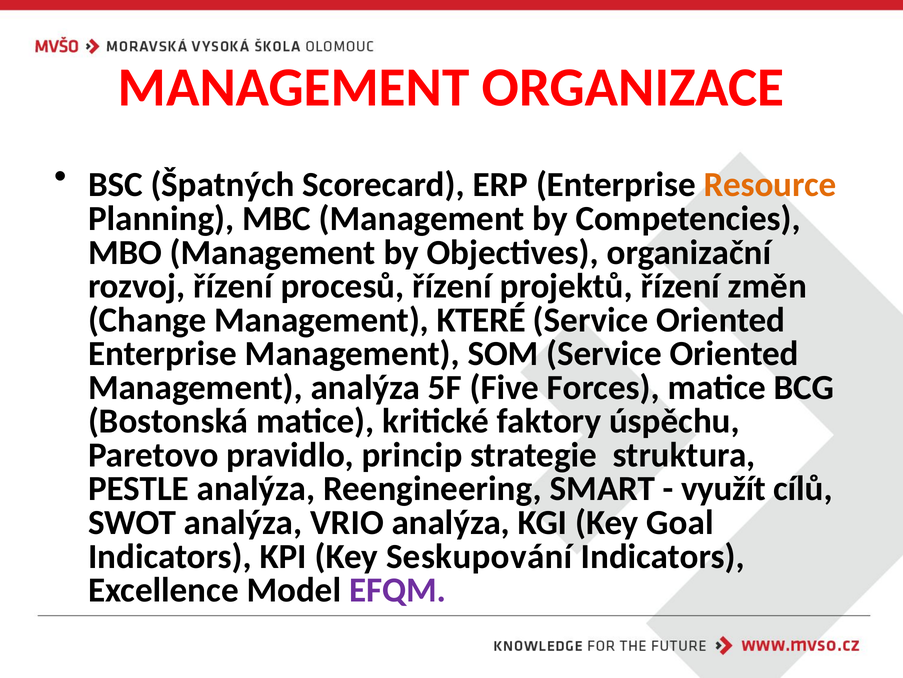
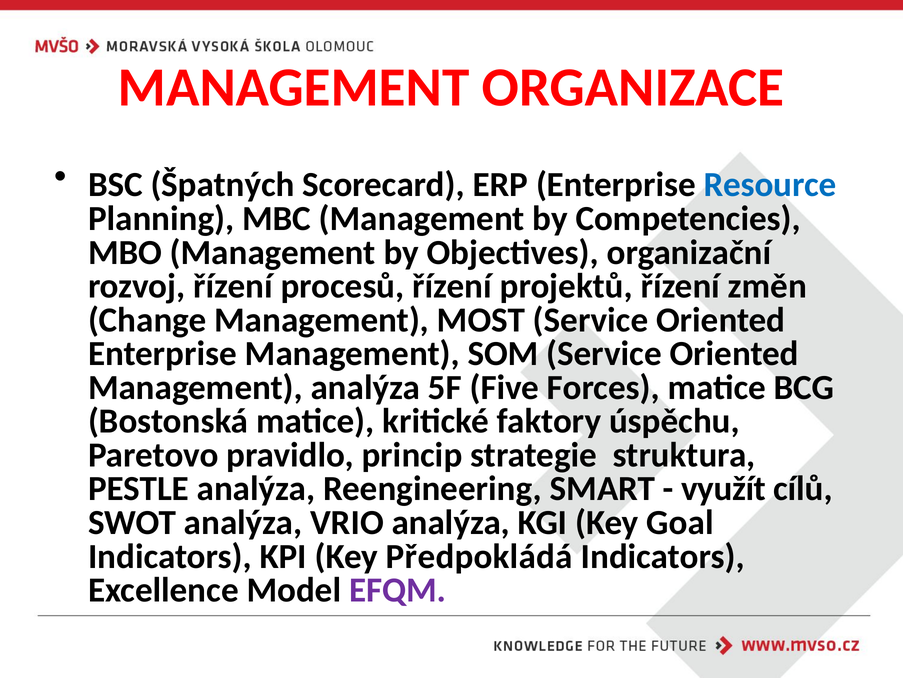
Resource colour: orange -> blue (770, 185)
KTERÉ: KTERÉ -> MOST (481, 320)
Seskupování: Seskupování -> Předpokládá (479, 556)
